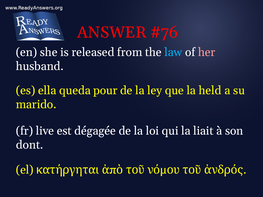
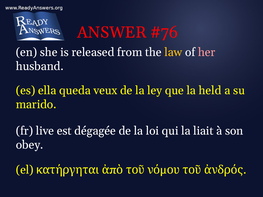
law colour: light blue -> yellow (173, 52)
pour: pour -> veux (105, 91)
dont: dont -> obey (30, 145)
